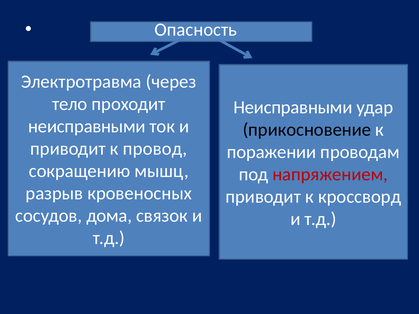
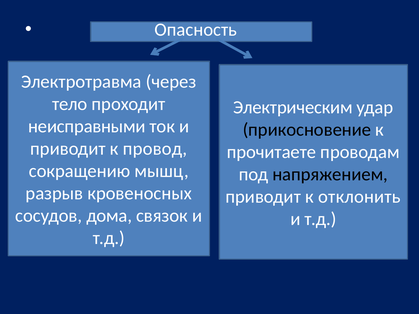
Неисправными: Неисправными -> Электрическим (293, 107)
поражении: поражении -> прочитаете (272, 152)
напряжением colour: red -> black (330, 175)
кроссворд: кроссворд -> отклонить (360, 197)
